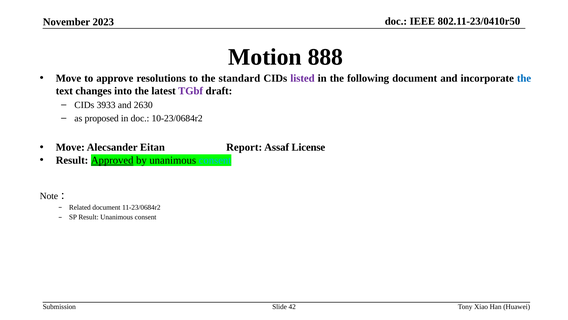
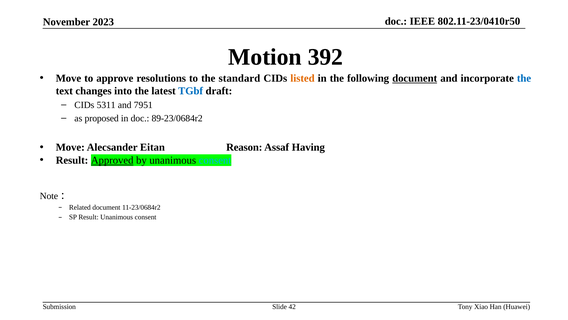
888: 888 -> 392 (325, 57)
listed colour: purple -> orange (303, 78)
document underline: none -> present (415, 78)
TGbf colour: purple -> blue (191, 91)
3933: 3933 -> 5311 (106, 105)
2630: 2630 -> 7951 (143, 105)
10-23/0684r2: 10-23/0684r2 -> 89-23/0684r2 (177, 118)
Report: Report -> Reason (244, 147)
License: License -> Having (308, 147)
